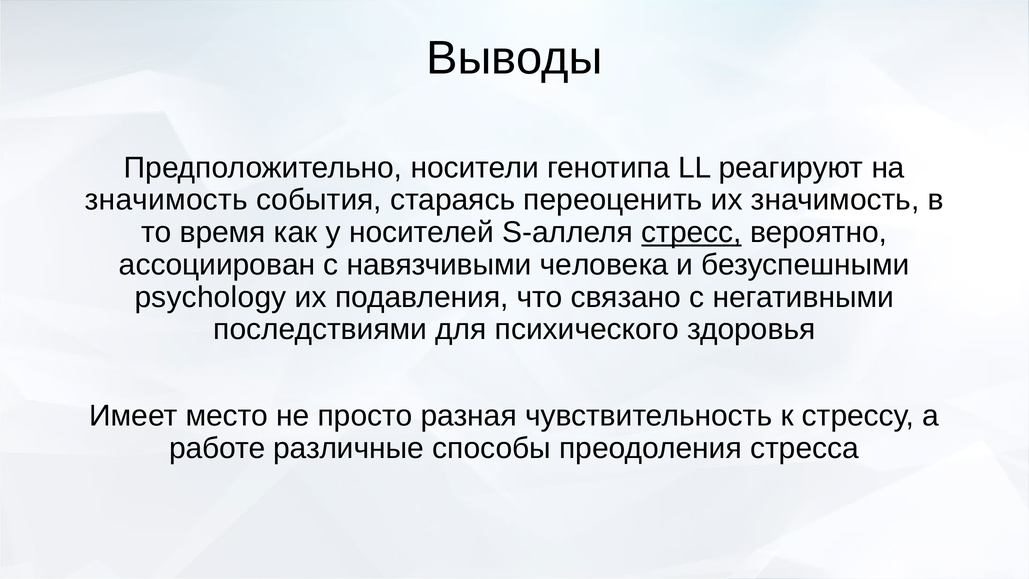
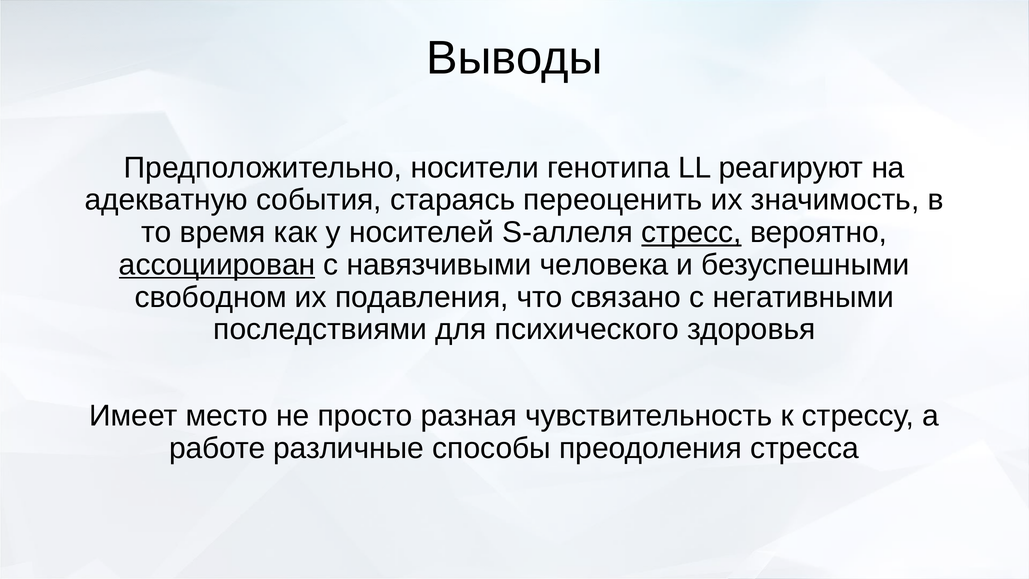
значимость: значимость -> адекватную (166, 200)
ассоциирован underline: none -> present (217, 265)
psychology: psychology -> свободном (211, 297)
